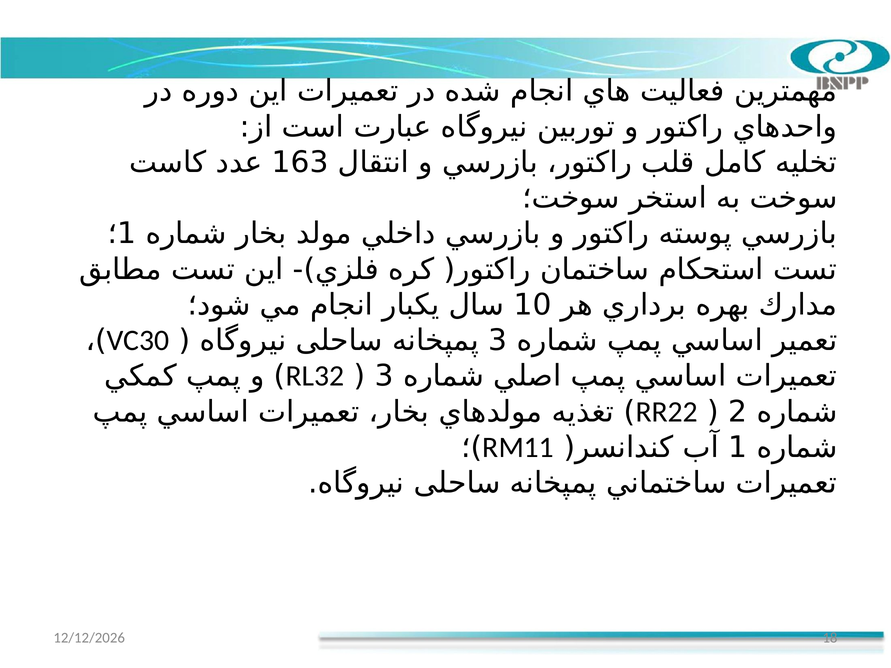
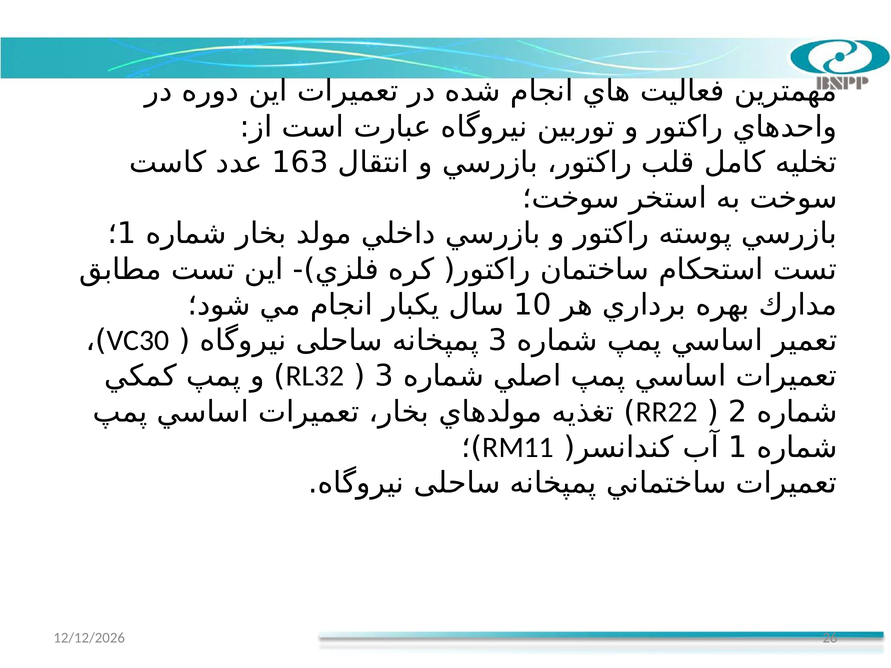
18: 18 -> 26 (830, 638)
